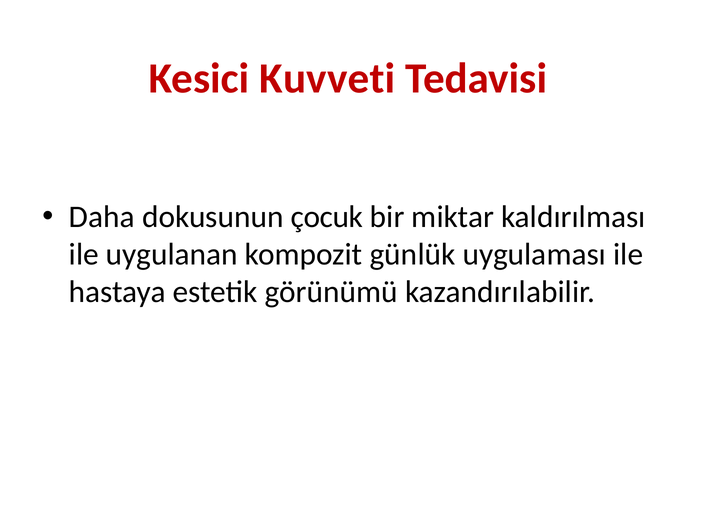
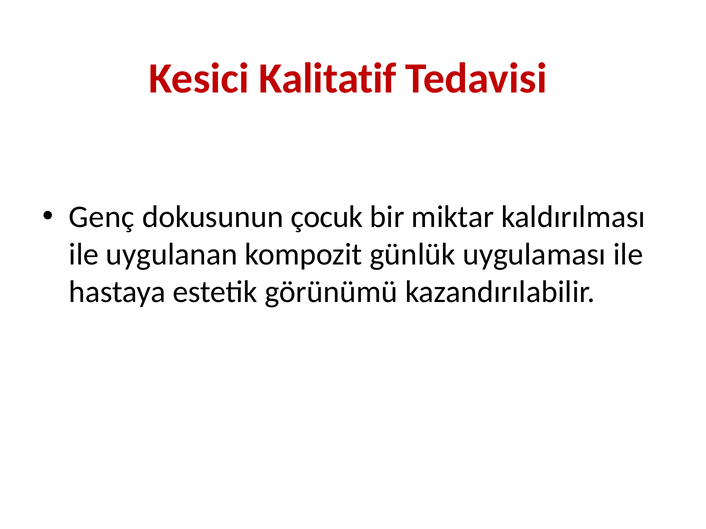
Kuvveti: Kuvveti -> Kalitatif (328, 79)
Daha: Daha -> Genç (102, 217)
